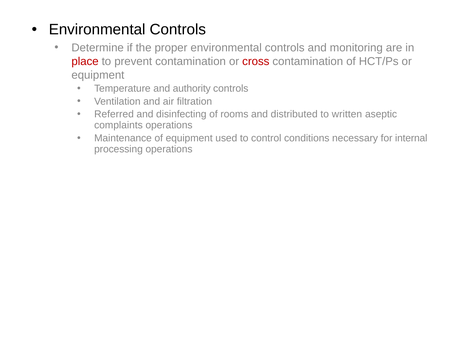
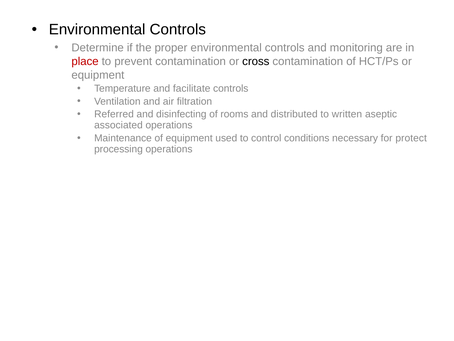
cross colour: red -> black (256, 61)
authority: authority -> facilitate (192, 88)
complaints: complaints -> associated (118, 125)
internal: internal -> protect (411, 138)
